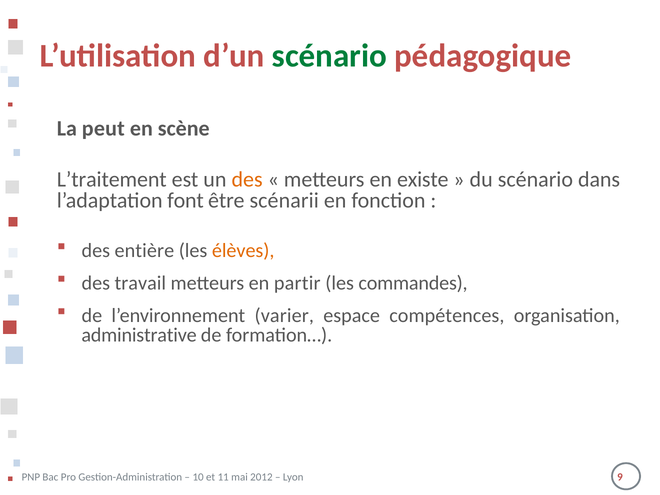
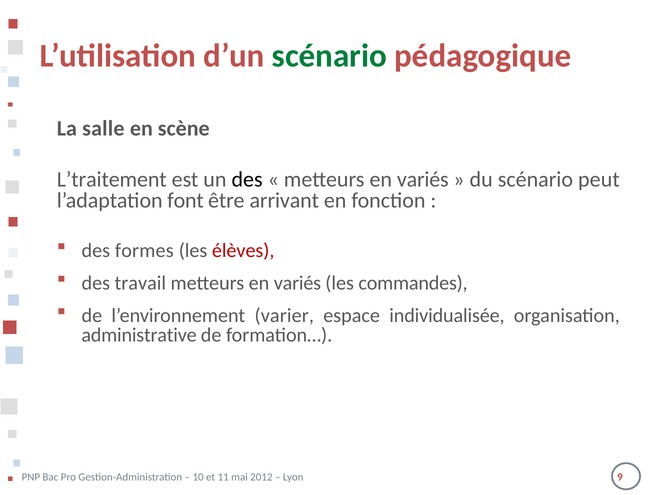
peut: peut -> salle (103, 128)
des colour: orange -> black (247, 179)
existe: existe -> variés (423, 179)
dans: dans -> peut (599, 179)
scénarii: scénarii -> arrivant (284, 201)
entière: entière -> formes (144, 250)
élèves colour: orange -> red (243, 250)
partir: partir -> variés (297, 283)
compétences: compétences -> individualisée (447, 316)
